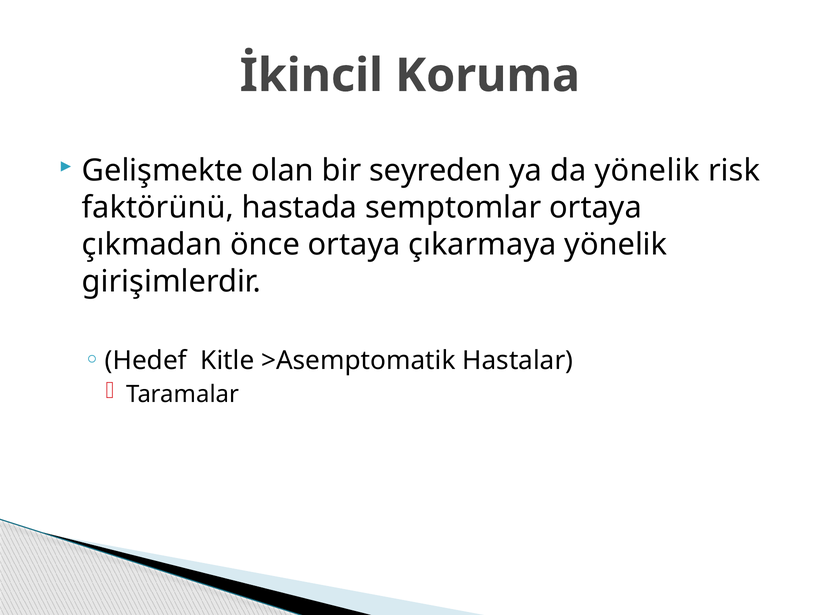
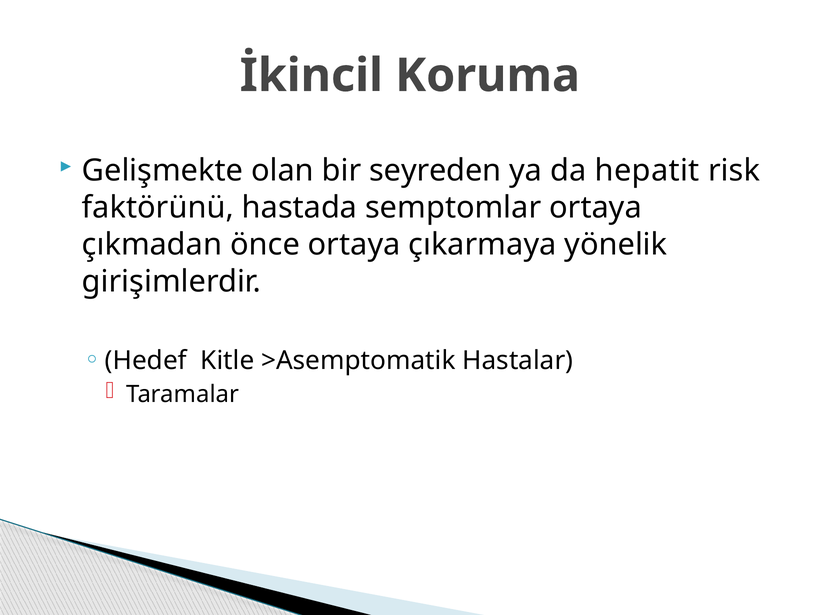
da yönelik: yönelik -> hepatit (647, 171)
